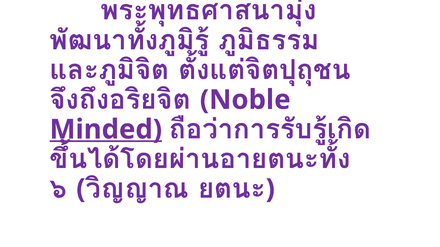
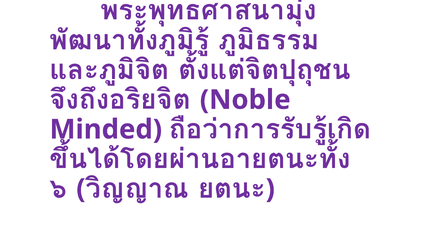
Minded underline: present -> none (106, 130)
